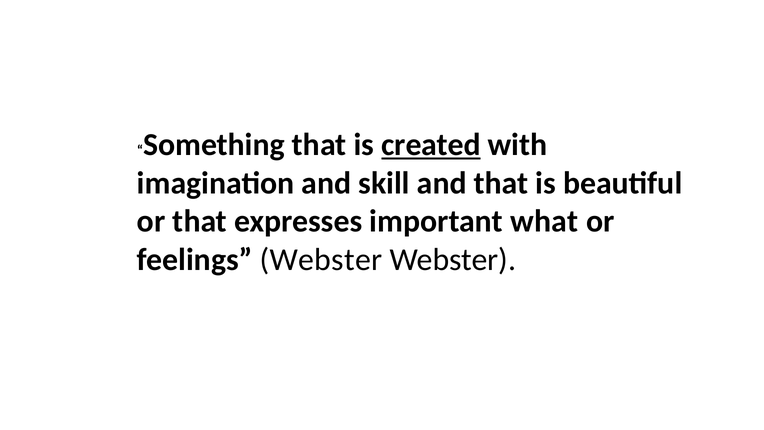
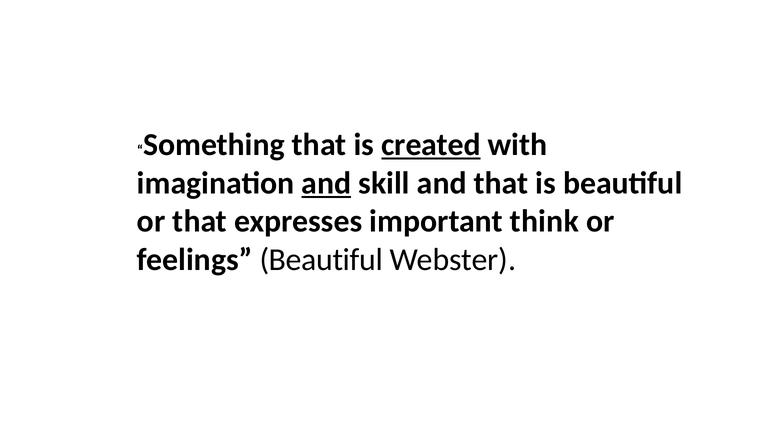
and underline: none -> present (326, 183)
what: what -> think (544, 221)
feelings Webster: Webster -> Beautiful (321, 259)
